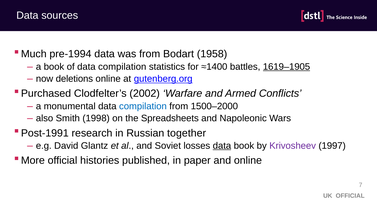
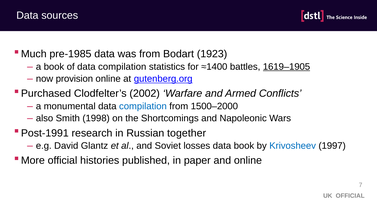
pre-1994: pre-1994 -> pre-1985 (70, 54)
1958: 1958 -> 1923 (212, 54)
deletions: deletions -> provision (74, 79)
Spreadsheets: Spreadsheets -> Shortcomings (170, 118)
data underline: present -> none (222, 146)
Krivosheev colour: purple -> blue (293, 146)
